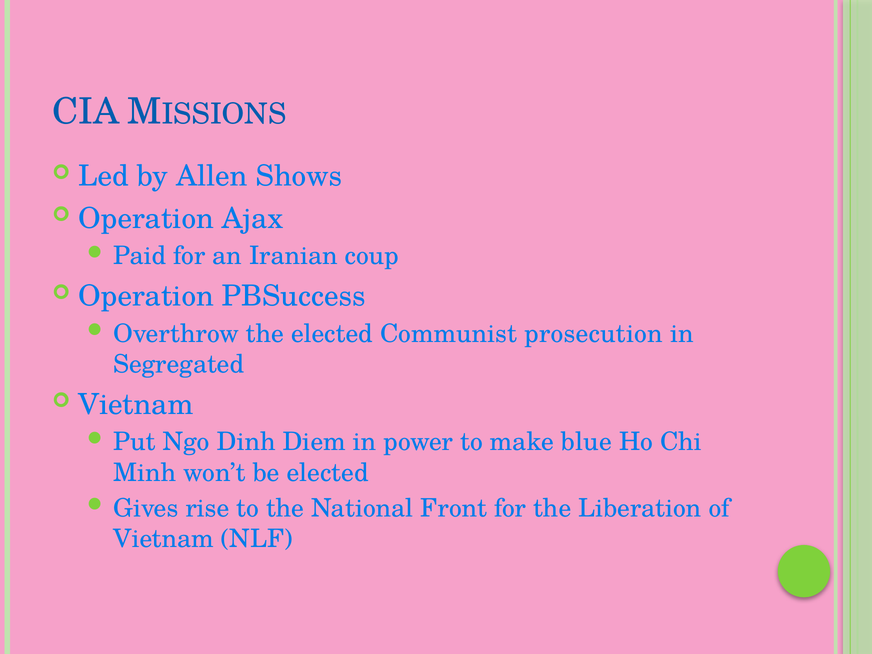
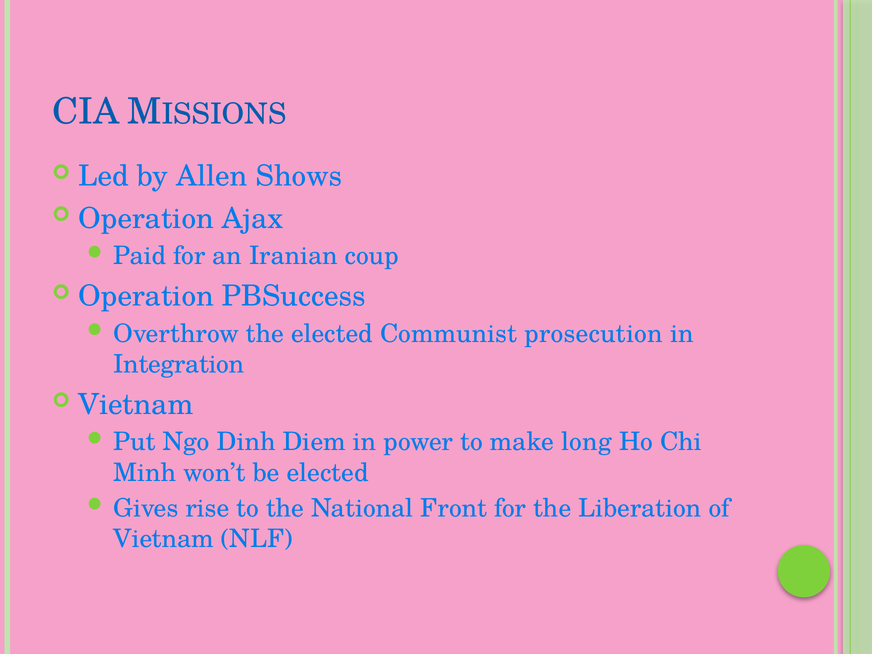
Segregated: Segregated -> Integration (179, 364)
blue: blue -> long (586, 442)
